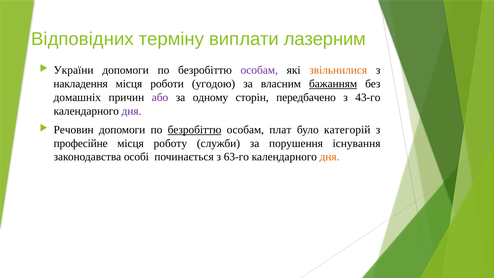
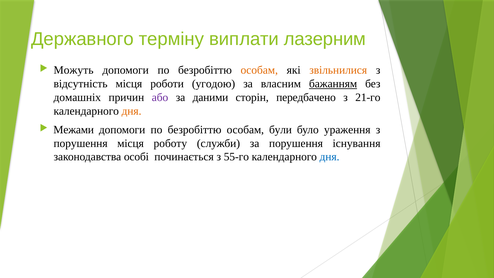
Відповідних: Відповідних -> Державного (82, 39)
України: України -> Можуть (74, 70)
особам colour: purple -> orange (259, 70)
накладення: накладення -> відсутність (81, 84)
одному: одному -> даними (211, 97)
43-го: 43-го -> 21-го (368, 97)
дня colour: purple -> orange (132, 111)
Речовин: Речовин -> Межами (74, 130)
безробіттю underline: present -> none (195, 130)
плат: плат -> були (280, 130)
категорій: категорій -> ураження (347, 130)
професійне: професійне -> порушення (81, 143)
63-го: 63-го -> 55-го (236, 157)
дня colour: orange -> blue (330, 157)
